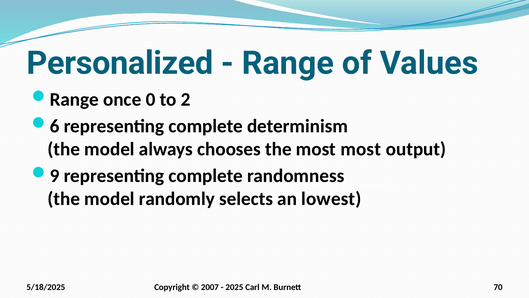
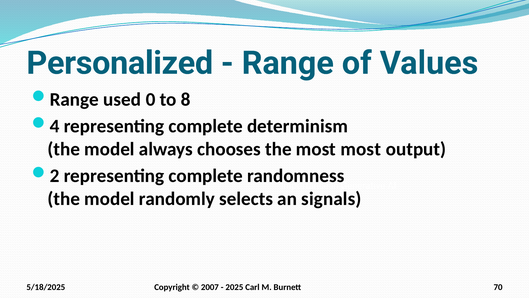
once: once -> used (122, 99)
2: 2 -> 8 (186, 99)
6: 6 -> 4 (55, 126)
9: 9 -> 2 (55, 176)
lowest: lowest -> signals (331, 199)
